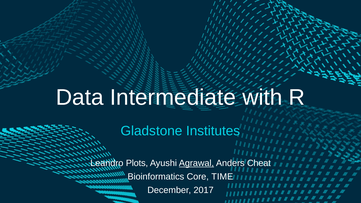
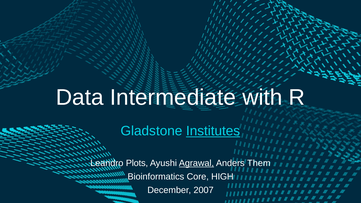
Institutes underline: none -> present (213, 131)
Cheat: Cheat -> Them (259, 163)
TIME: TIME -> HIGH (222, 177)
2017: 2017 -> 2007 (204, 190)
